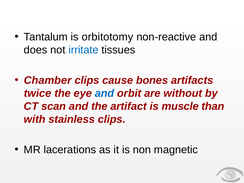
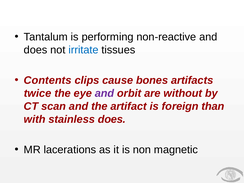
orbitotomy: orbitotomy -> performing (108, 37)
Chamber: Chamber -> Contents (48, 80)
and colour: blue -> purple (105, 93)
muscle: muscle -> foreign (180, 106)
stainless clips: clips -> does (112, 119)
